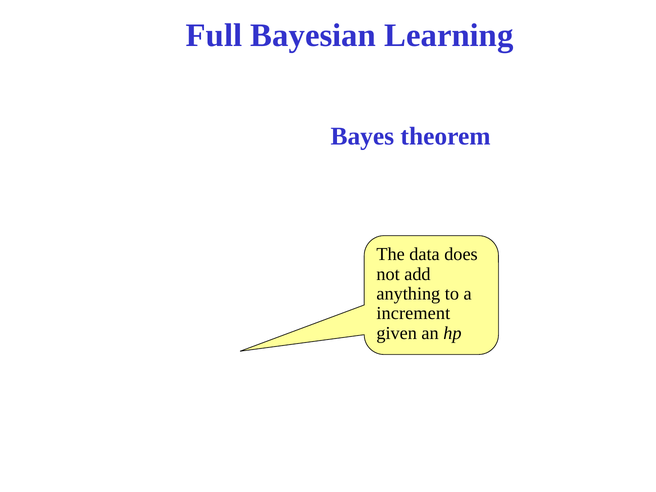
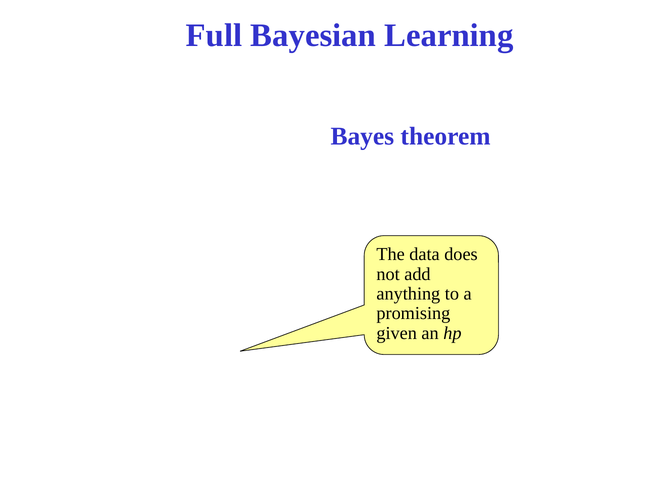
increment: increment -> promising (413, 313)
